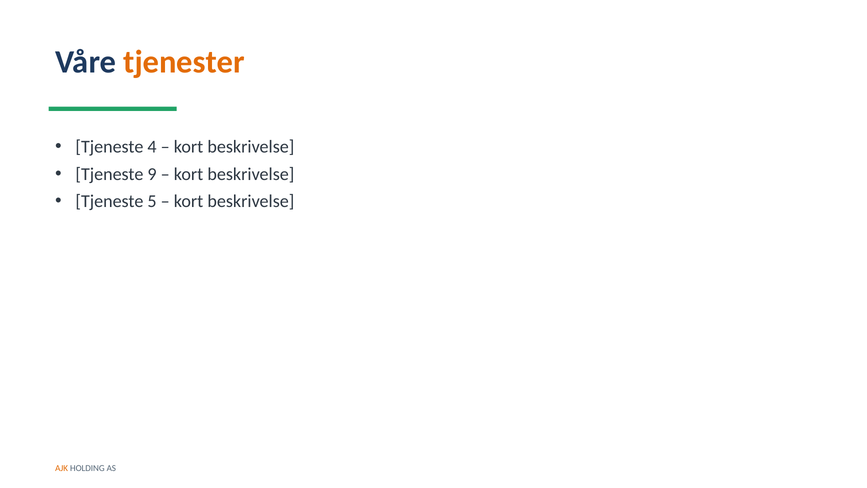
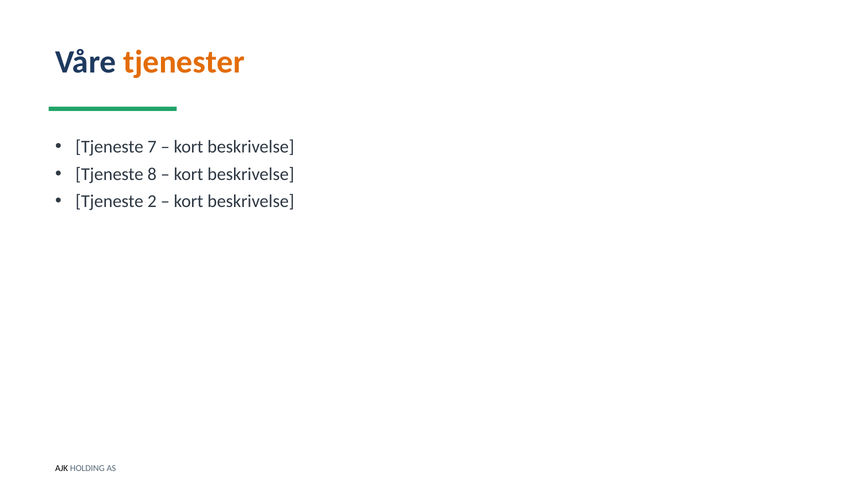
4: 4 -> 7 (152, 147)
9: 9 -> 8 (152, 174)
5: 5 -> 2 (152, 201)
AJK colour: orange -> black (62, 468)
